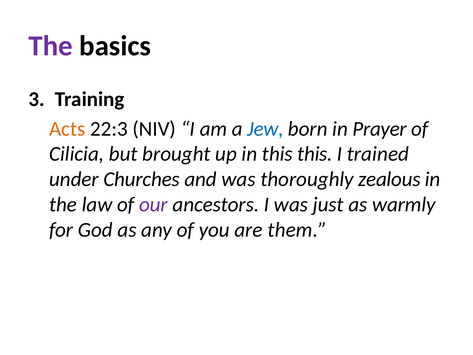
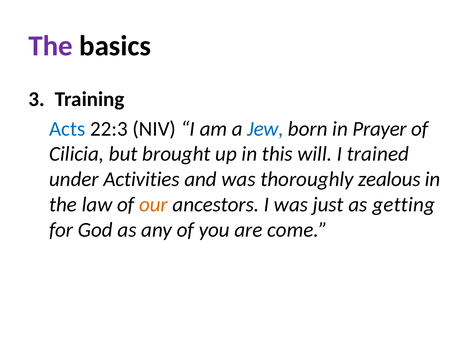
Acts colour: orange -> blue (67, 129)
this this: this -> will (315, 154)
Churches: Churches -> Activities (142, 179)
our colour: purple -> orange (153, 204)
warmly: warmly -> getting (404, 204)
them: them -> come (297, 230)
